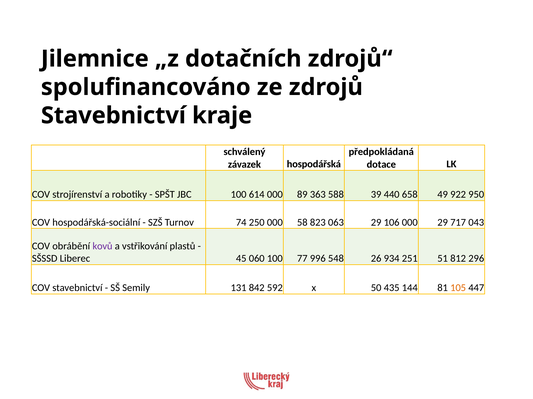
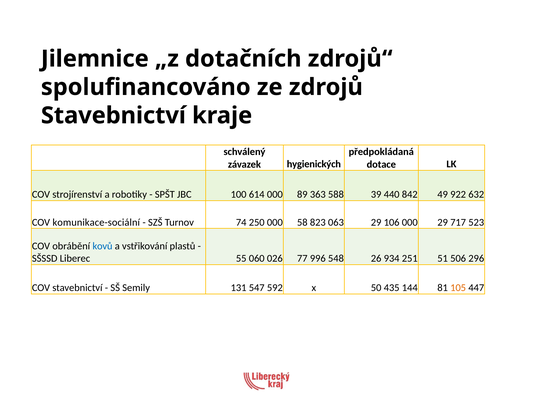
hospodářská: hospodářská -> hygienických (314, 165)
658: 658 -> 842 (410, 195)
950: 950 -> 632 (476, 195)
hospodářská-sociální: hospodářská-sociální -> komunikace-sociální (96, 223)
043: 043 -> 523 (476, 223)
kovů colour: purple -> blue (103, 246)
45: 45 -> 55 (241, 259)
060 100: 100 -> 026 (275, 259)
812: 812 -> 506 (458, 259)
842: 842 -> 547 (257, 288)
